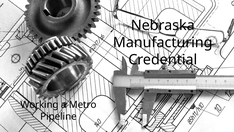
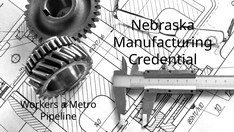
Working: Working -> Workers (39, 104)
